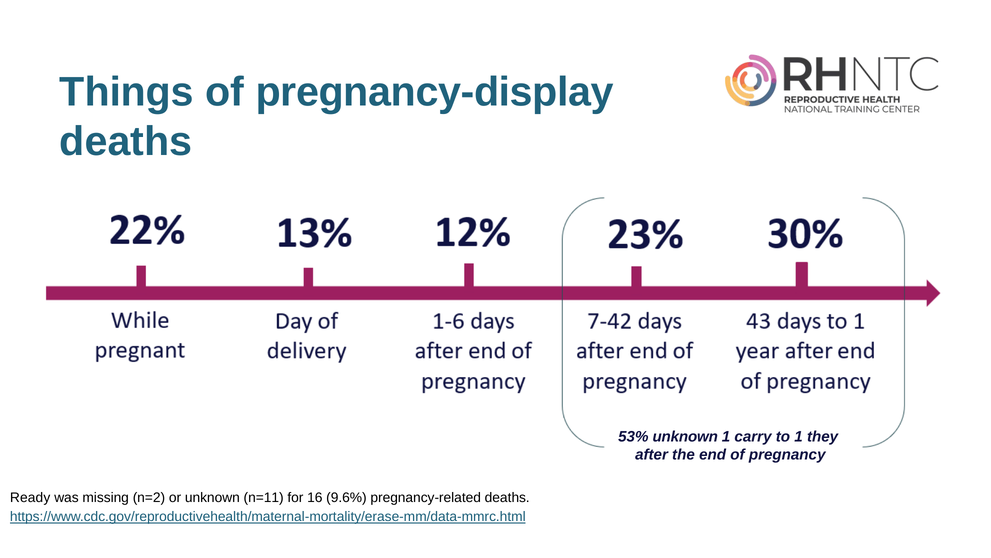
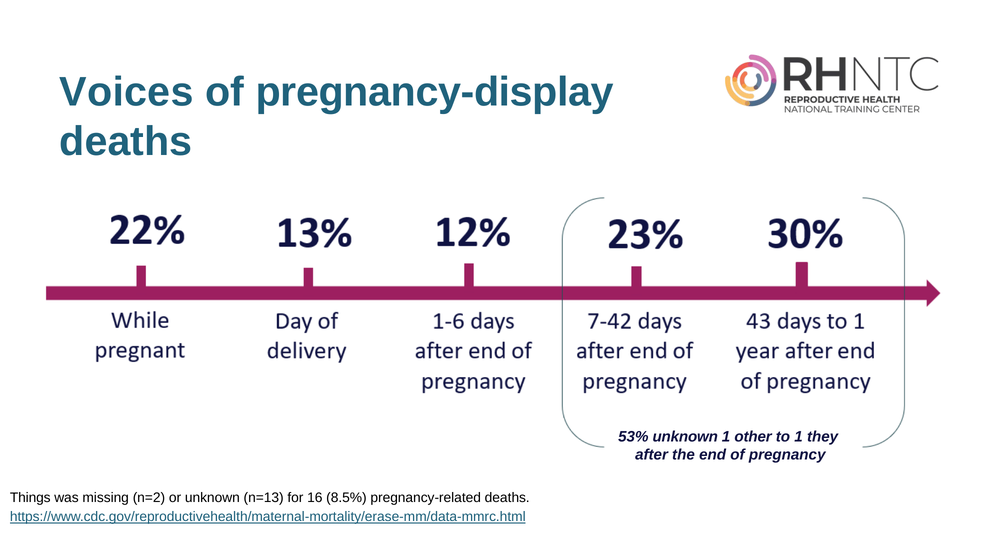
Things: Things -> Voices (127, 92)
carry: carry -> other (753, 436)
Ready: Ready -> Things (30, 497)
n=11: n=11 -> n=13 (264, 497)
9.6%: 9.6% -> 8.5% (346, 497)
